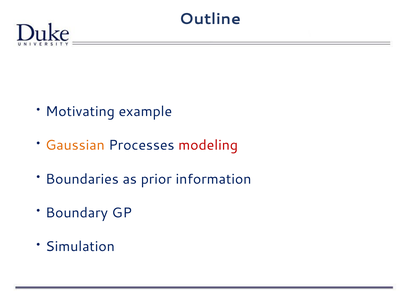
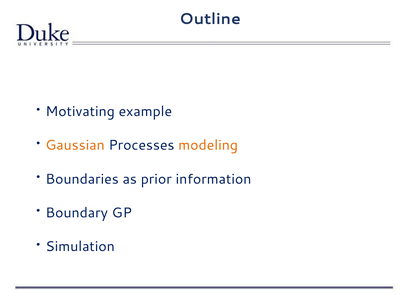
modeling colour: red -> orange (208, 146)
